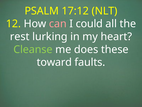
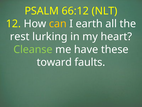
17:12: 17:12 -> 66:12 (75, 11)
can colour: pink -> yellow (58, 24)
could: could -> earth (89, 24)
does: does -> have (86, 49)
